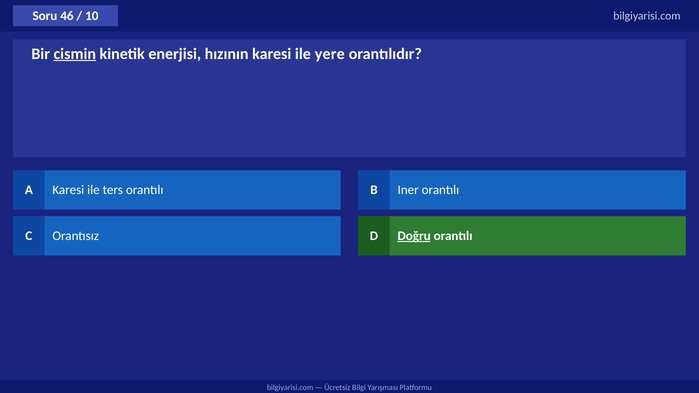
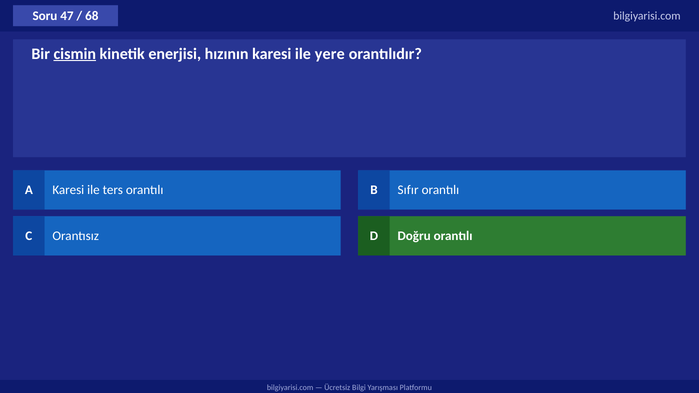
46: 46 -> 47 (67, 16)
10: 10 -> 68 (92, 16)
Iner: Iner -> Sıfır (408, 190)
Doğru underline: present -> none (414, 236)
